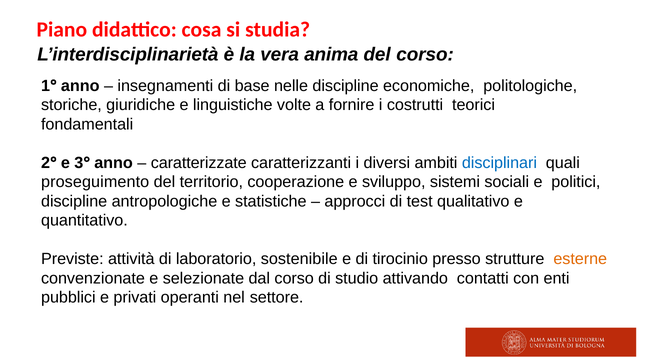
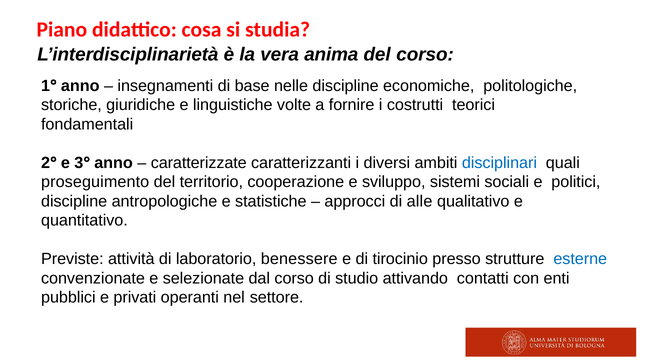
test: test -> alle (420, 201)
sostenibile: sostenibile -> benessere (299, 259)
esterne colour: orange -> blue (580, 259)
